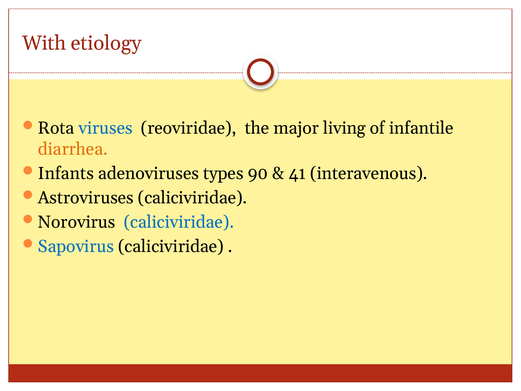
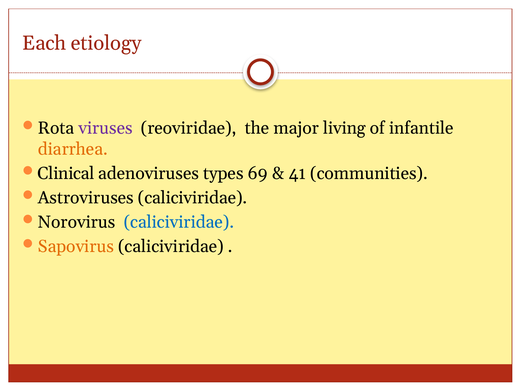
With: With -> Each (44, 43)
viruses colour: blue -> purple (105, 128)
Infants: Infants -> Clinical (66, 173)
90: 90 -> 69 (258, 173)
interavenous: interavenous -> communities (369, 173)
Sapovirus colour: blue -> orange (76, 246)
